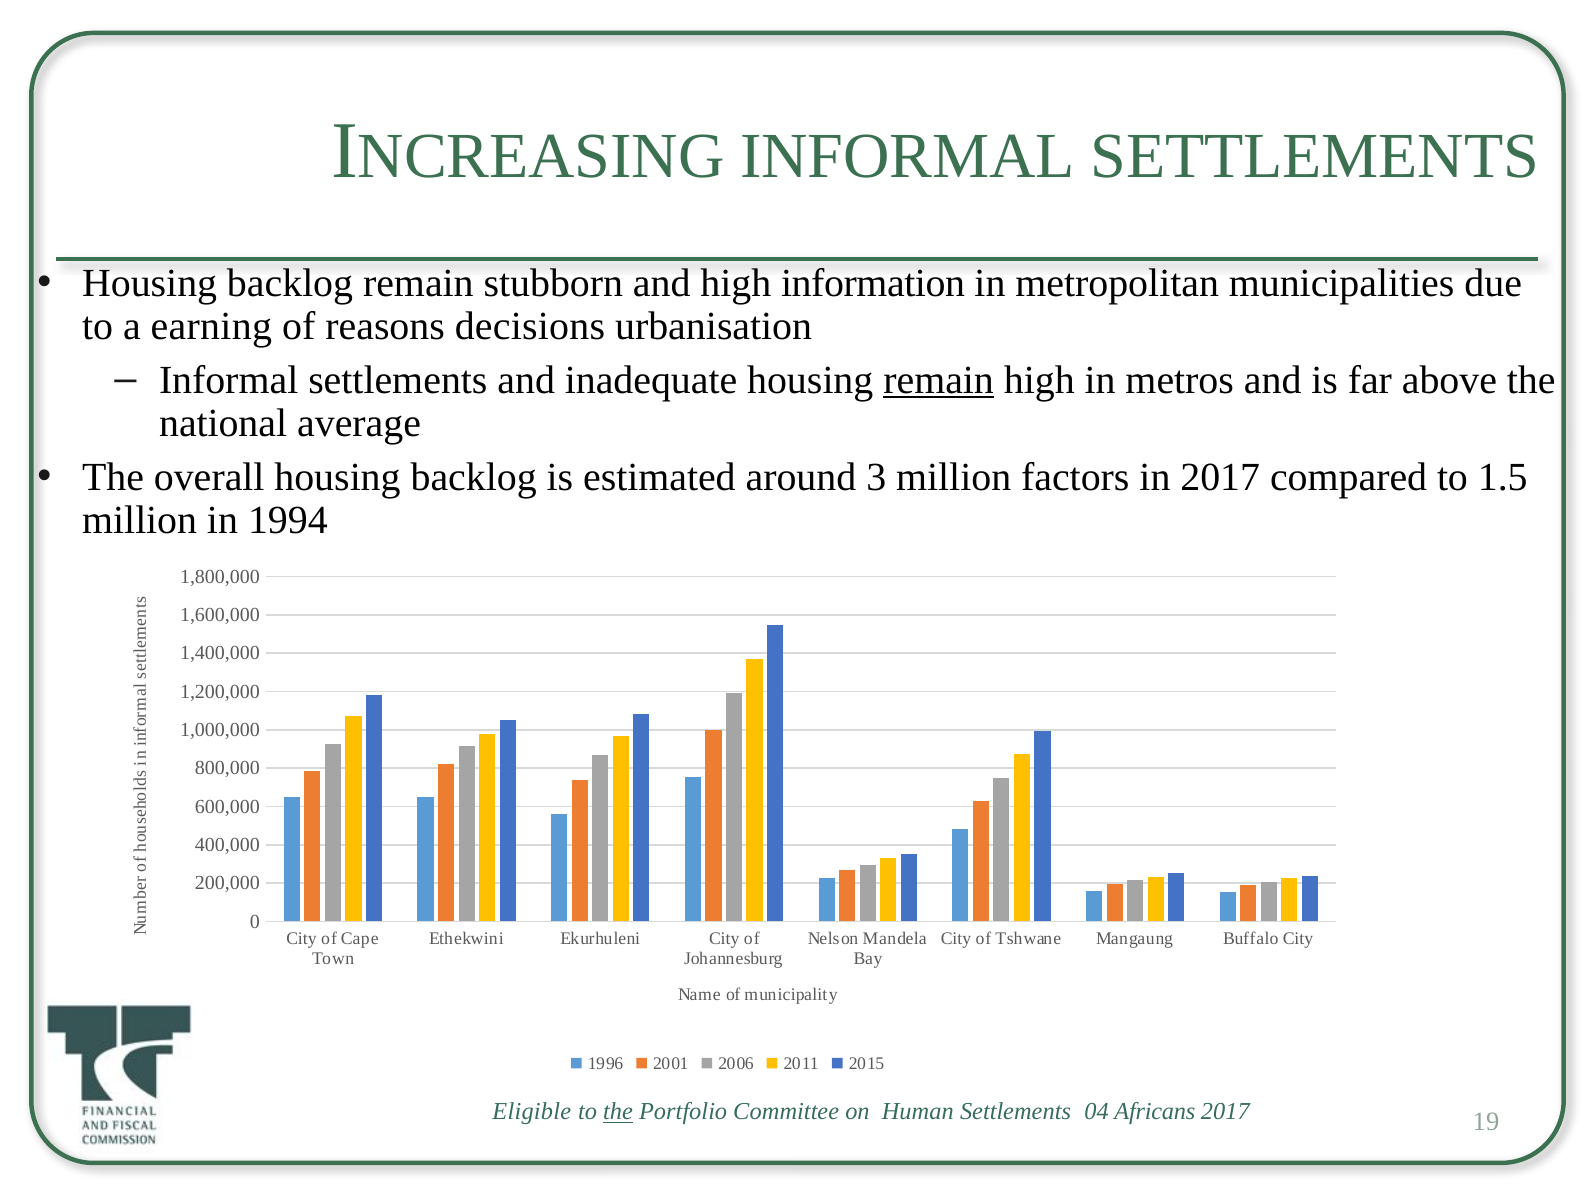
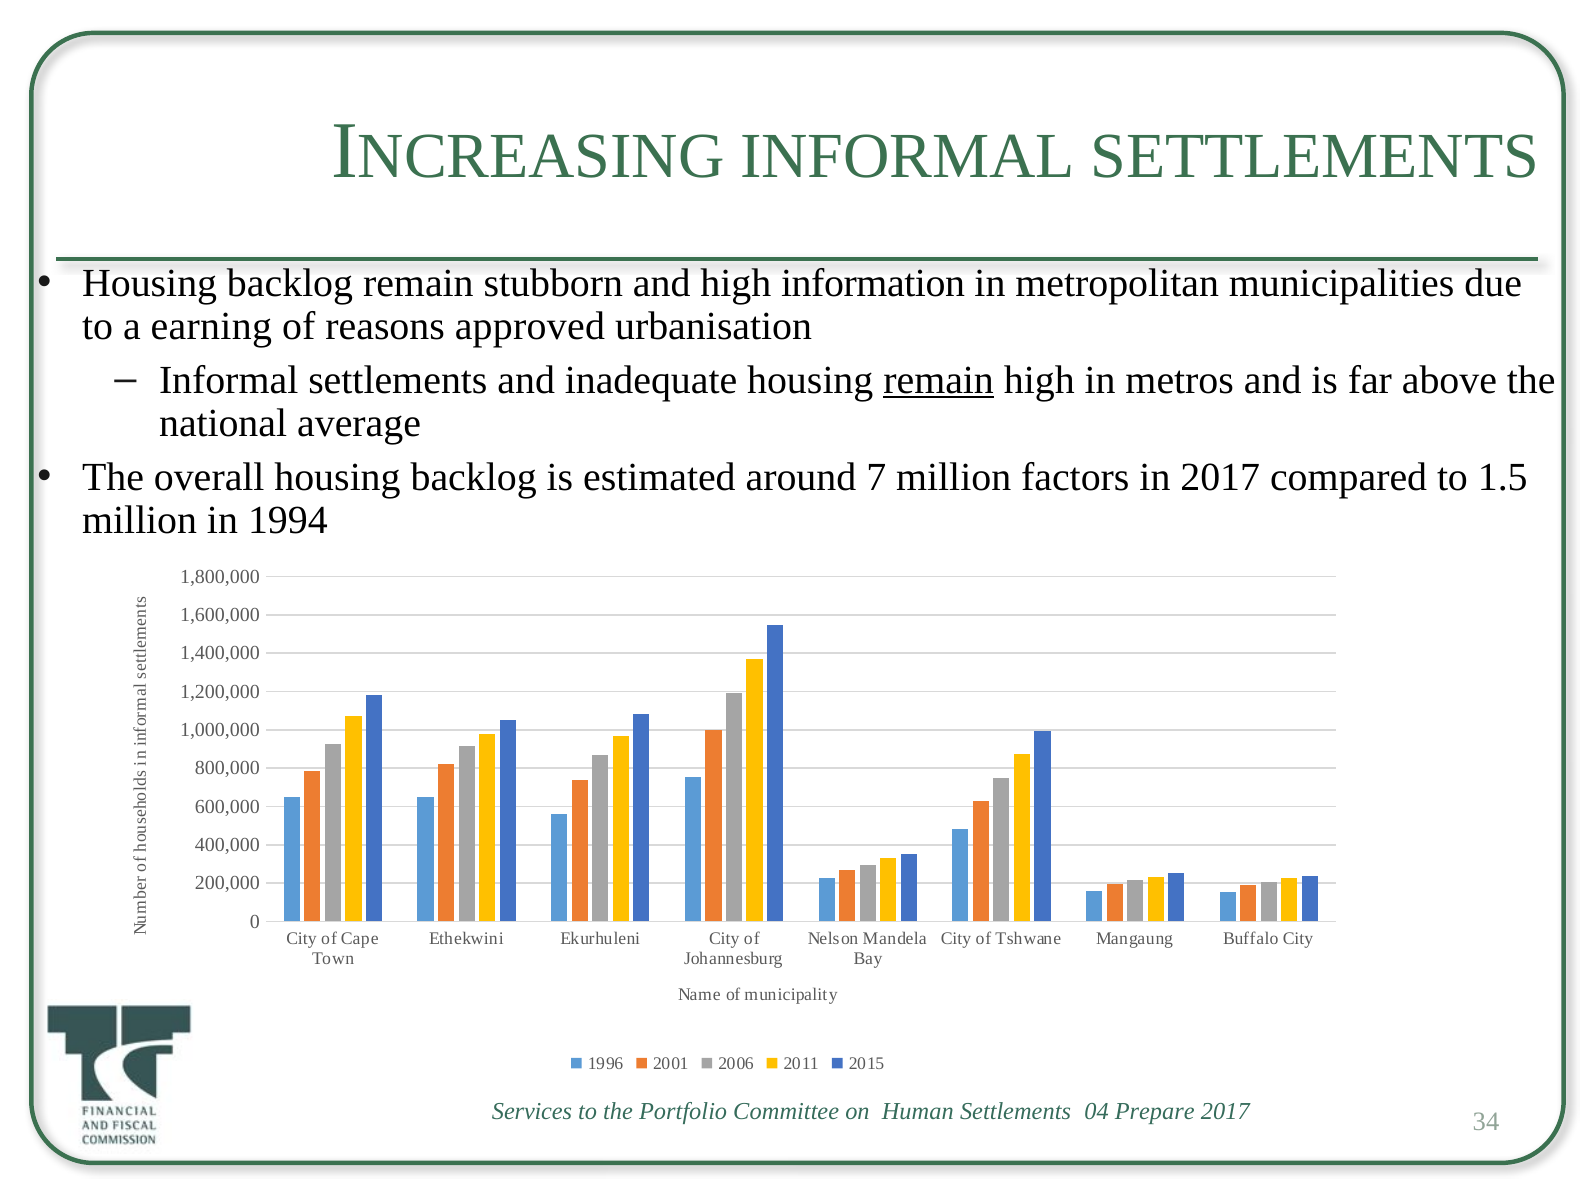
decisions: decisions -> approved (530, 326)
3: 3 -> 7 (876, 477)
Eligible: Eligible -> Services (532, 1112)
the underline: present -> none (618, 1112)
Africans: Africans -> Prepare (1155, 1112)
19: 19 -> 34 (1486, 1122)
